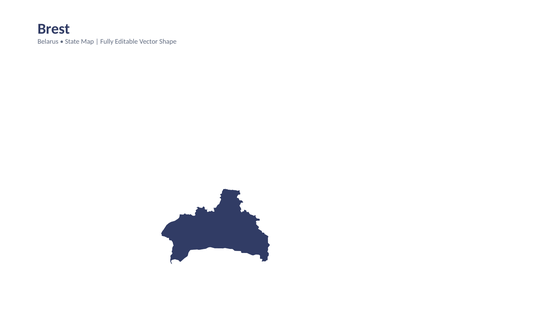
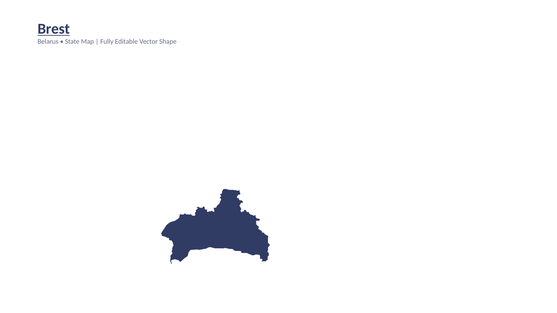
Brest underline: none -> present (54, 29)
